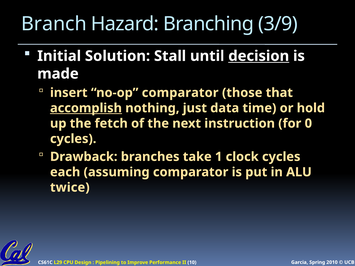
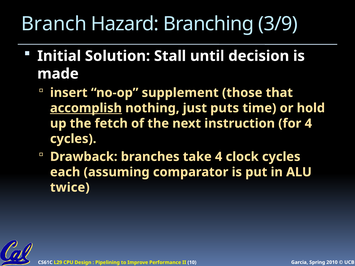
decision underline: present -> none (259, 56)
no-op comparator: comparator -> supplement (180, 93)
data: data -> puts (225, 108)
for 0: 0 -> 4 (308, 124)
take 1: 1 -> 4 (219, 157)
